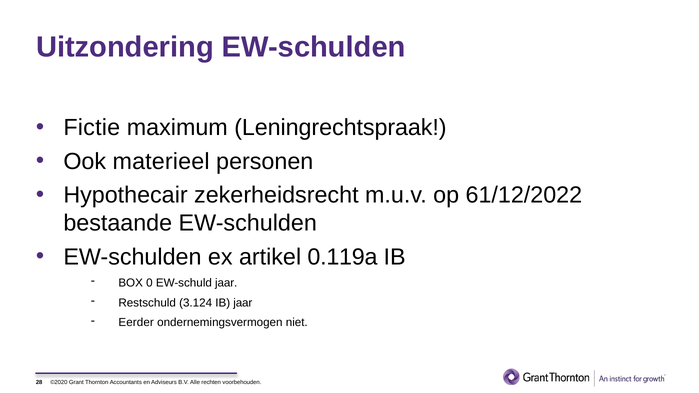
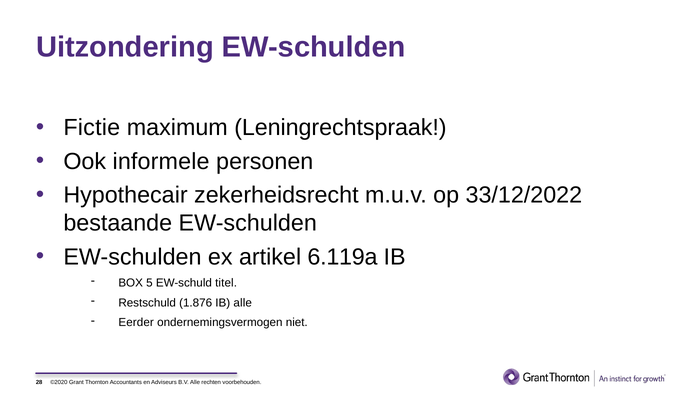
materieel: materieel -> informele (161, 162)
61/12/2022: 61/12/2022 -> 33/12/2022 (524, 195)
0.119a: 0.119a -> 6.119a (342, 257)
0: 0 -> 5 (149, 283)
EW-schuld jaar: jaar -> titel (226, 283)
3.124: 3.124 -> 1.876 (196, 303)
IB jaar: jaar -> alle (243, 303)
